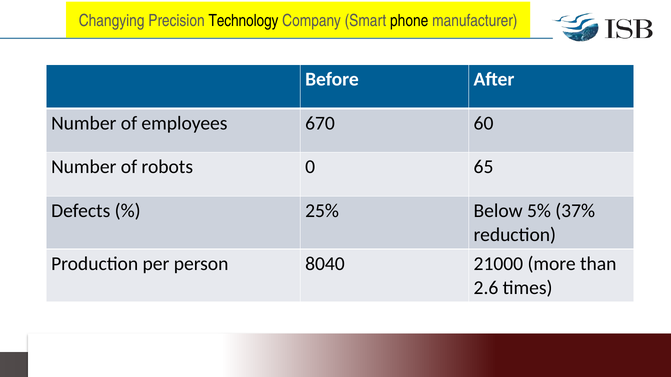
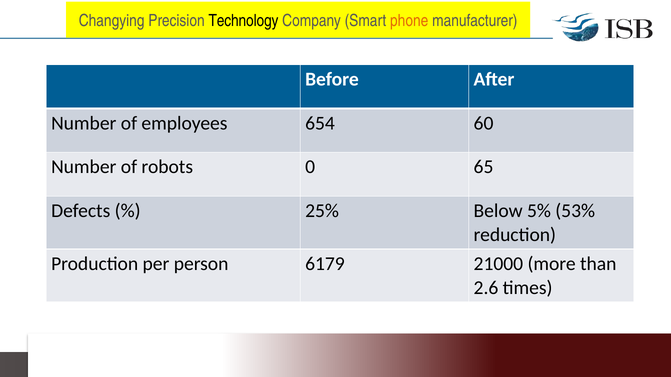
phone colour: black -> orange (409, 21)
670: 670 -> 654 (320, 123)
37%: 37% -> 53% (575, 211)
8040: 8040 -> 6179 (325, 264)
